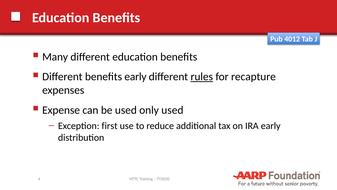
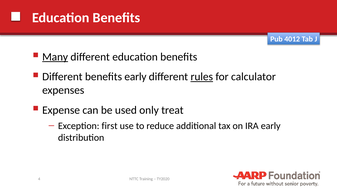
Many underline: none -> present (55, 57)
recapture: recapture -> calculator (253, 77)
only used: used -> treat (172, 110)
